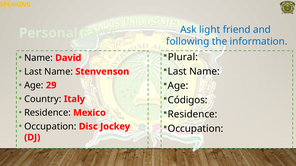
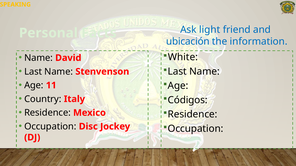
following: following -> ubicación (188, 42)
Plural: Plural -> White (183, 57)
29: 29 -> 11 (51, 86)
